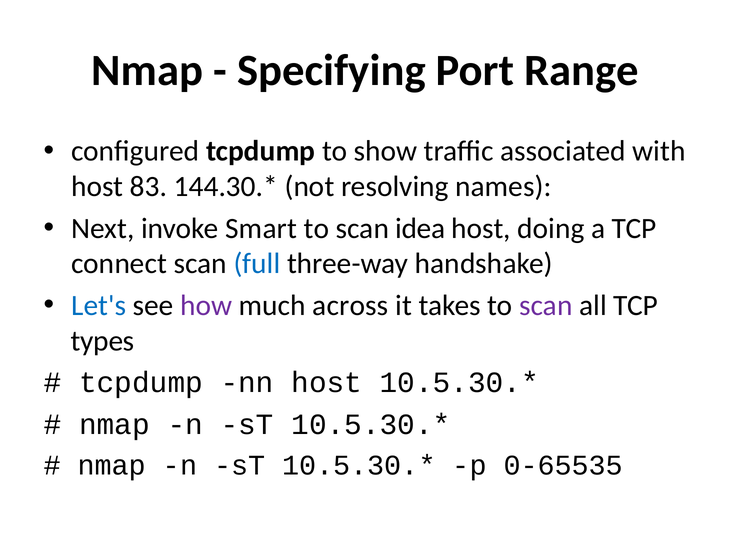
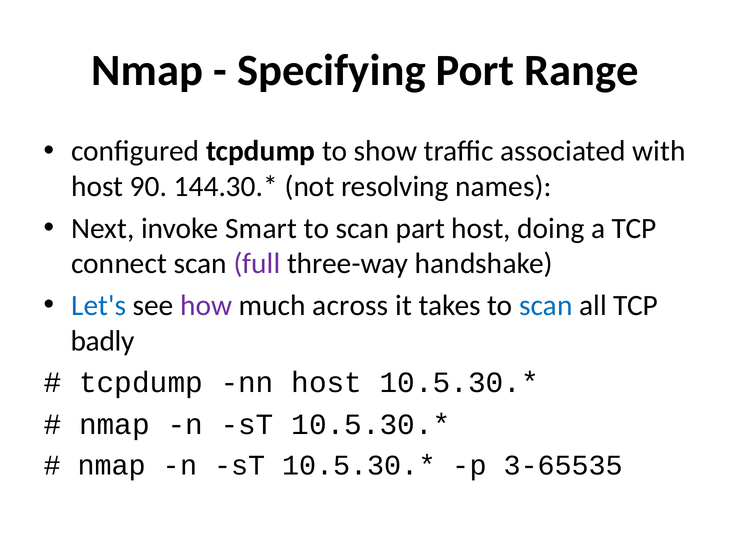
83: 83 -> 90 (149, 187)
idea: idea -> part (420, 228)
full colour: blue -> purple (257, 264)
scan colour: purple -> blue (546, 306)
types: types -> badly (103, 341)
0-65535: 0-65535 -> 3-65535 (563, 465)
